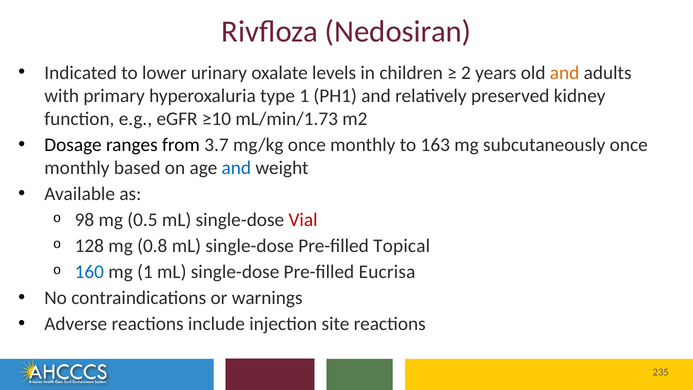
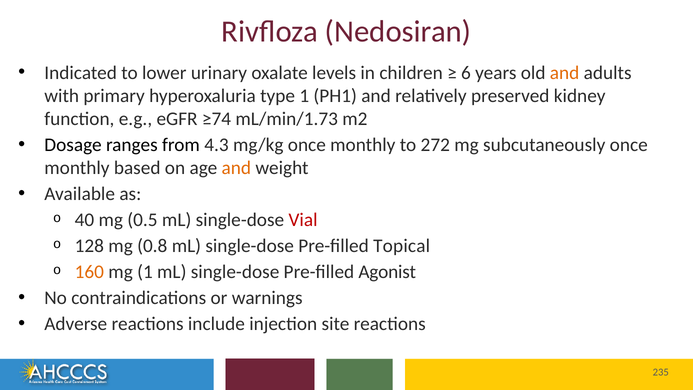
2: 2 -> 6 (466, 73)
≥10: ≥10 -> ≥74 (216, 119)
3.7: 3.7 -> 4.3 (216, 145)
163: 163 -> 272 (435, 145)
and colour: blue -> orange (236, 168)
98: 98 -> 40 (84, 220)
160 colour: blue -> orange (89, 272)
Eucrisa: Eucrisa -> Agonist (387, 272)
